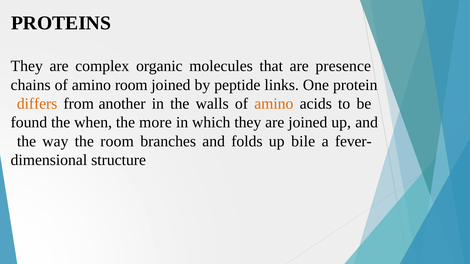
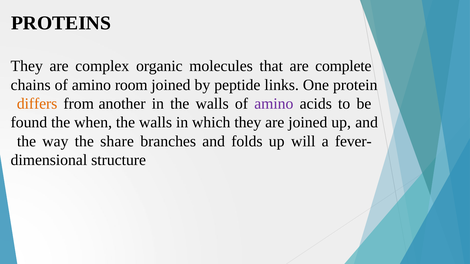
presence: presence -> complete (343, 66)
amino colour: orange -> purple (274, 104)
more: more -> walls (156, 123)
the room: room -> share (117, 141)
bile: bile -> will (303, 141)
